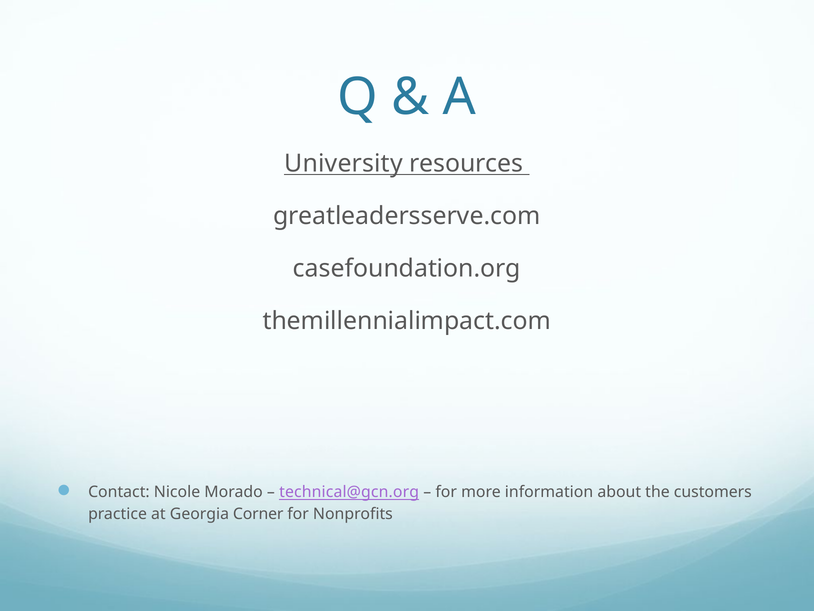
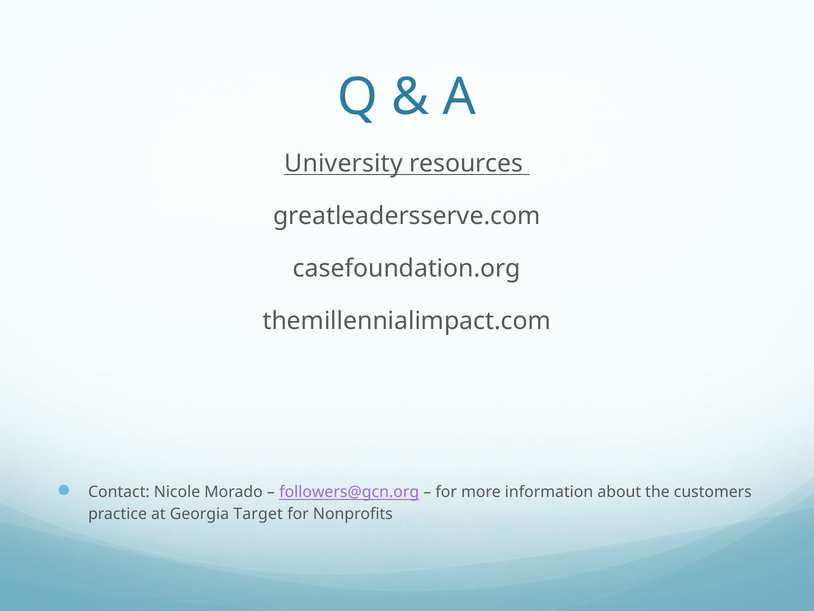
technical@gcn.org: technical@gcn.org -> followers@gcn.org (349, 492)
Corner: Corner -> Target (258, 513)
